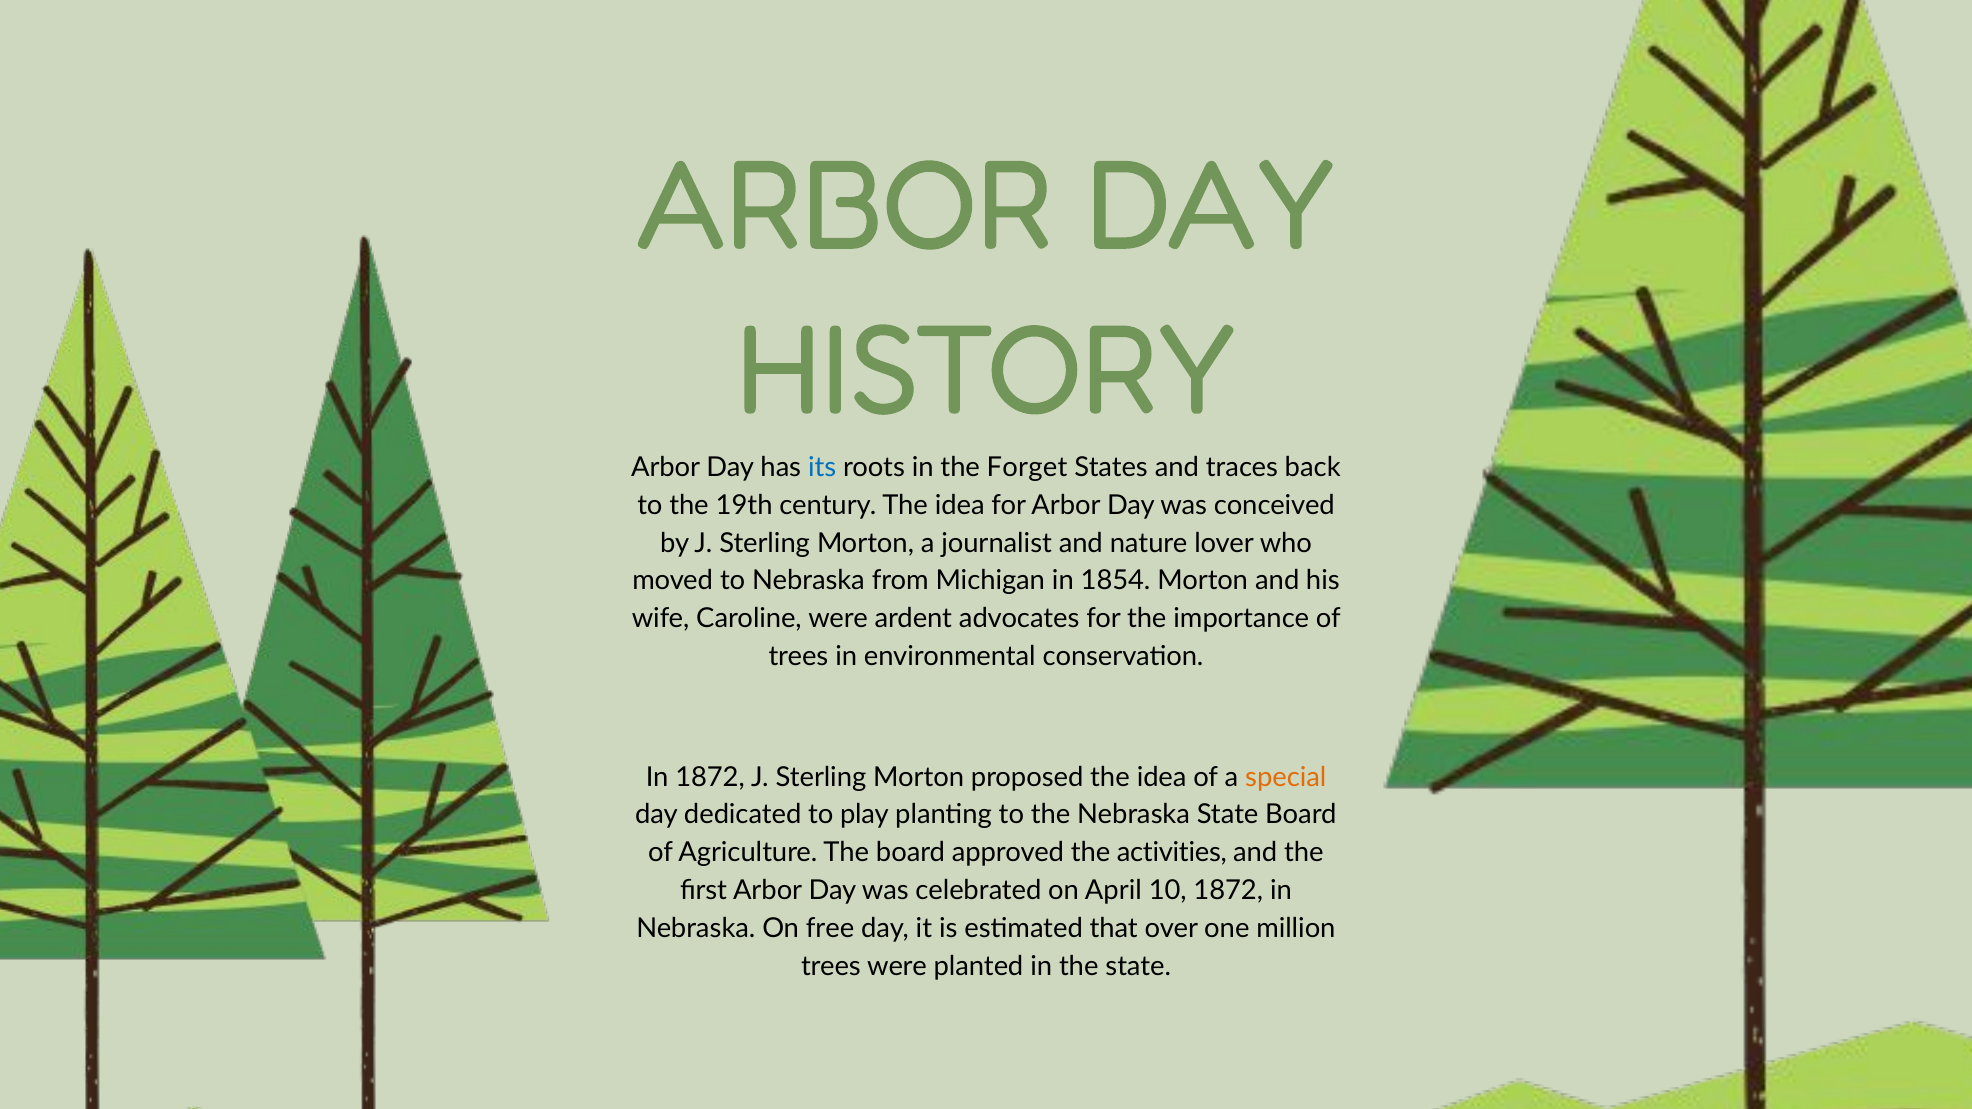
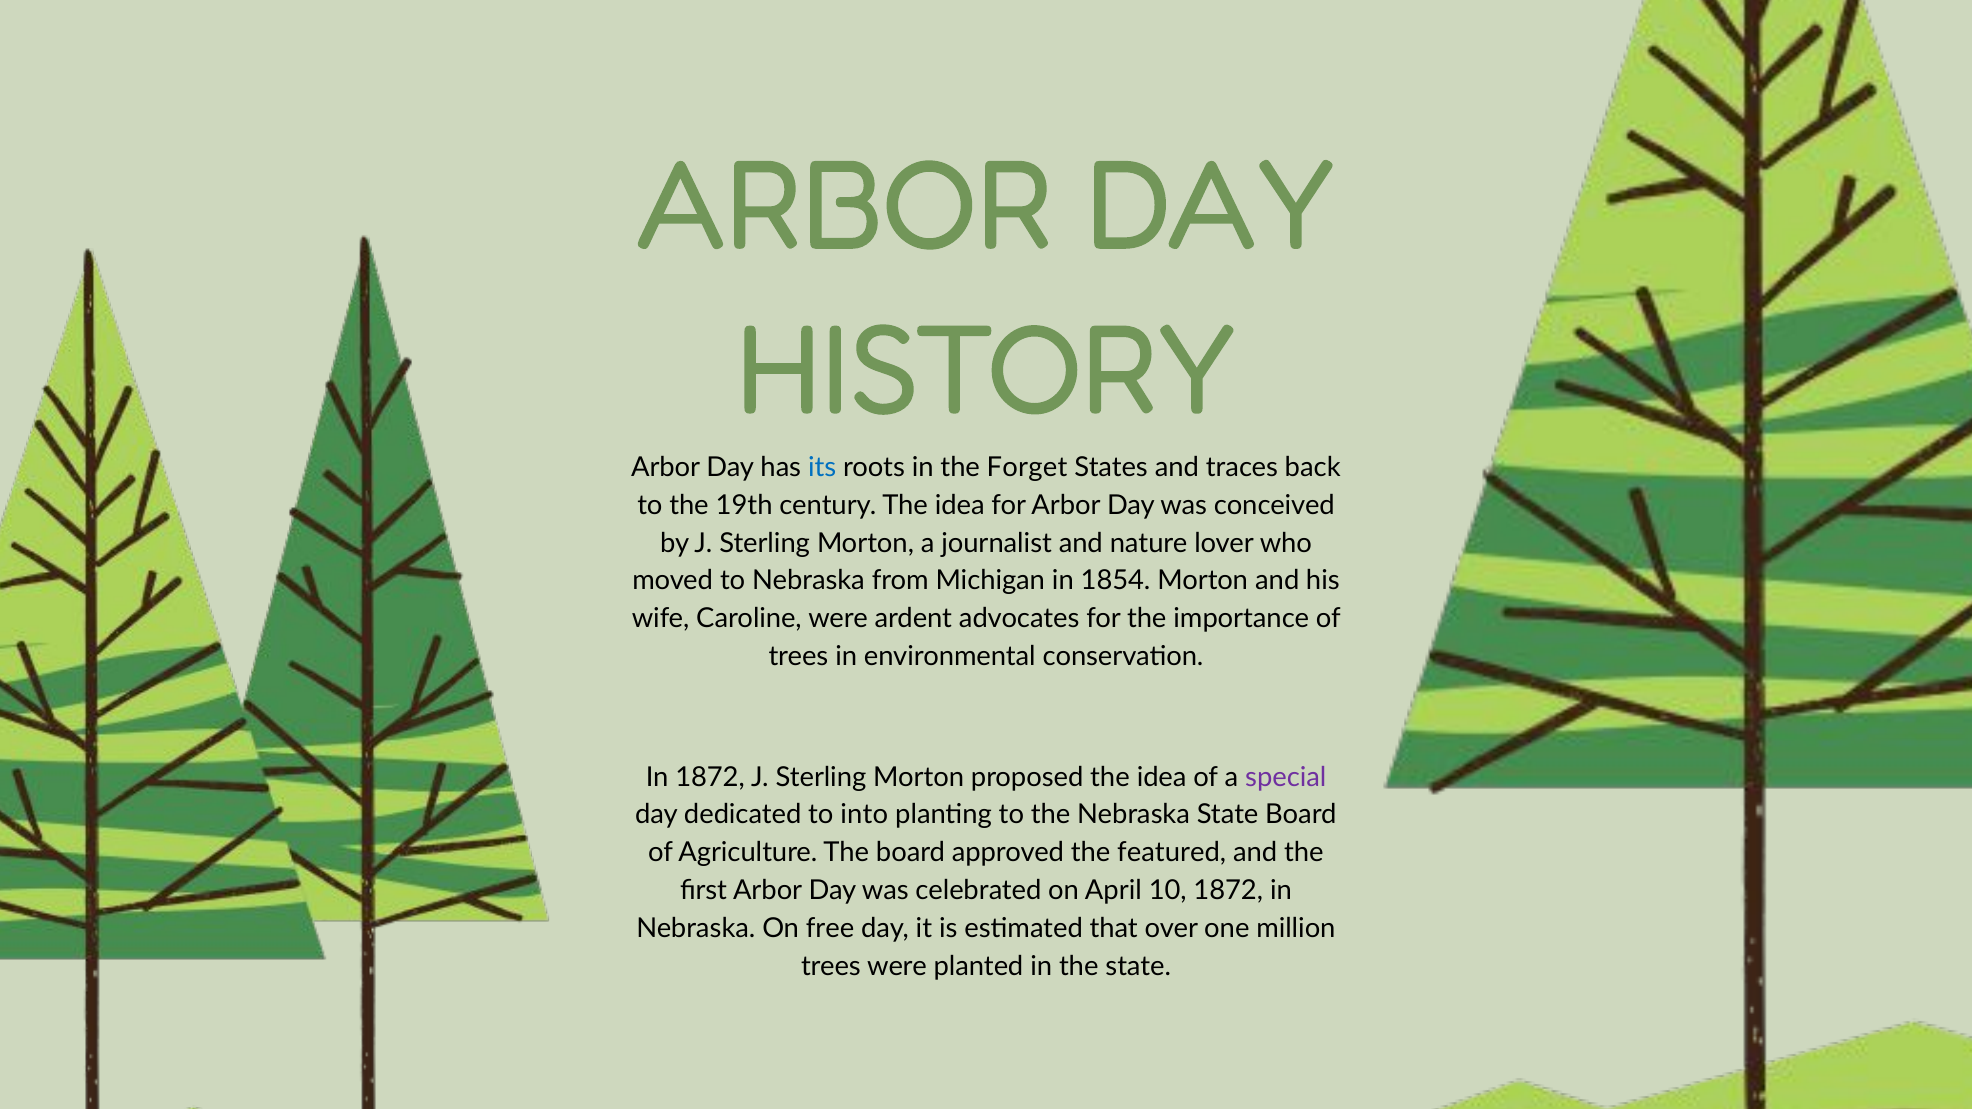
special colour: orange -> purple (1286, 777)
play: play -> into (864, 815)
activities: activities -> featured (1172, 853)
